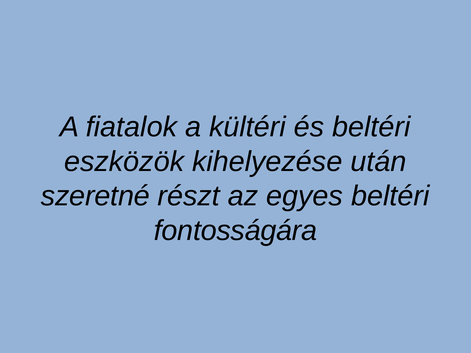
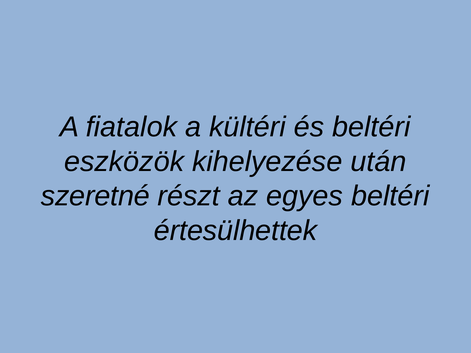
fontosságára: fontosságára -> értesülhettek (235, 231)
